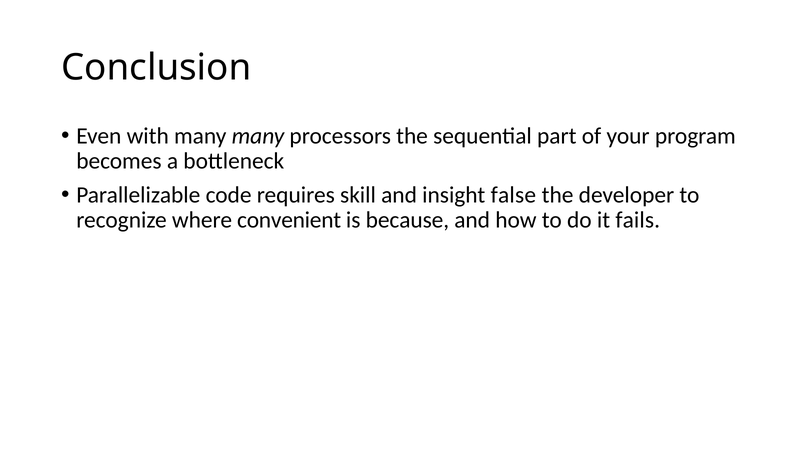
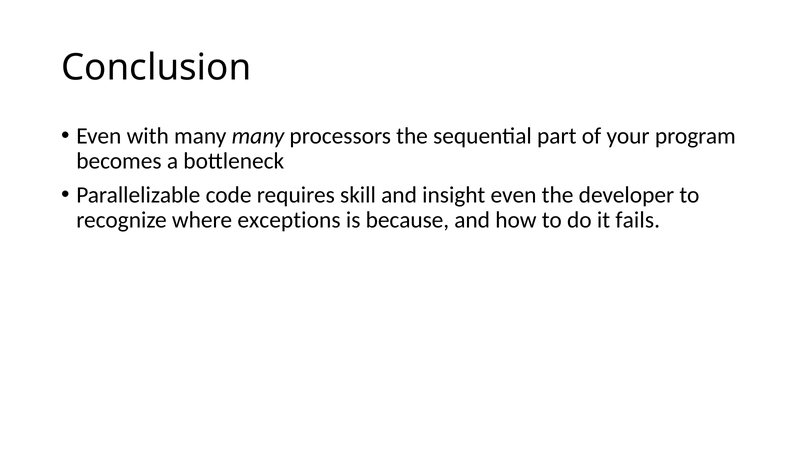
insight false: false -> even (514, 195)
convenient: convenient -> exceptions (289, 220)
